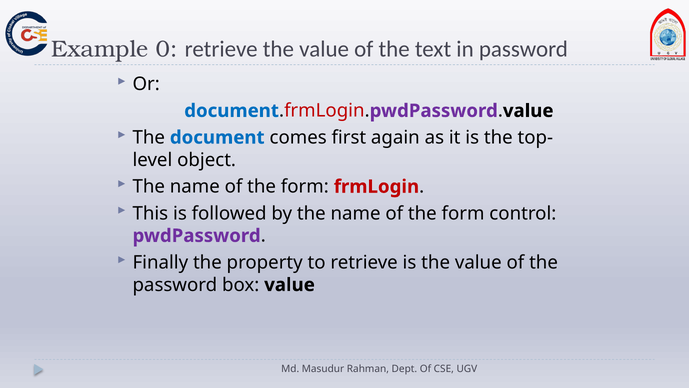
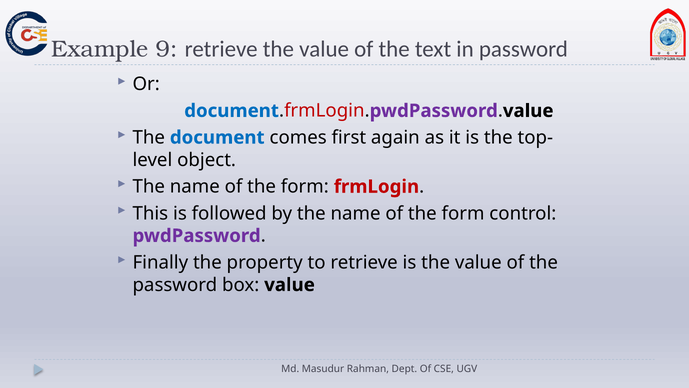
0: 0 -> 9 (167, 49)
